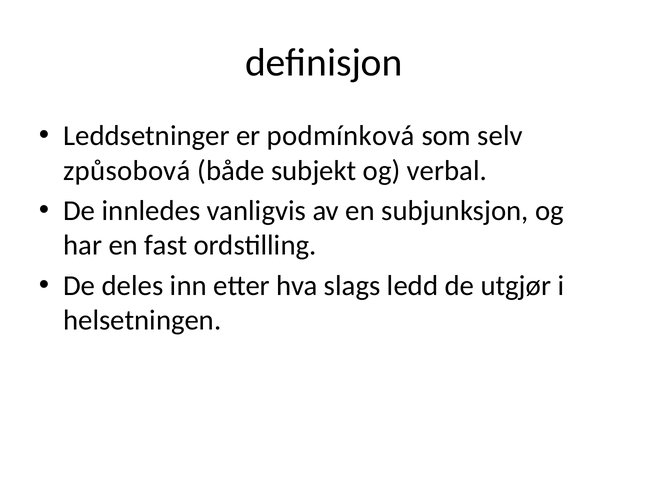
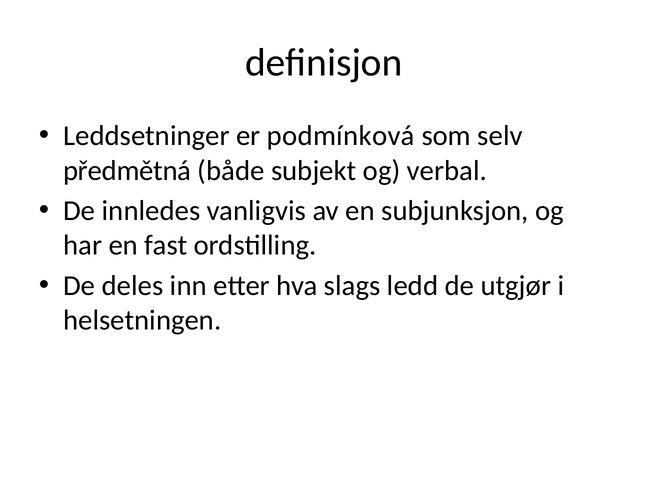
způsobová: způsobová -> předmětná (127, 171)
